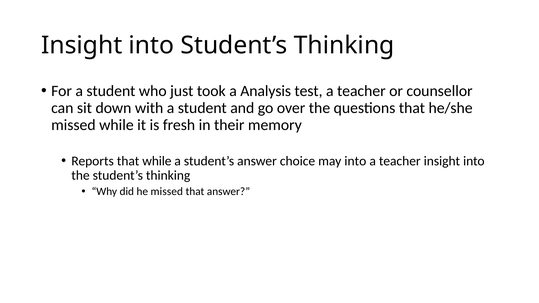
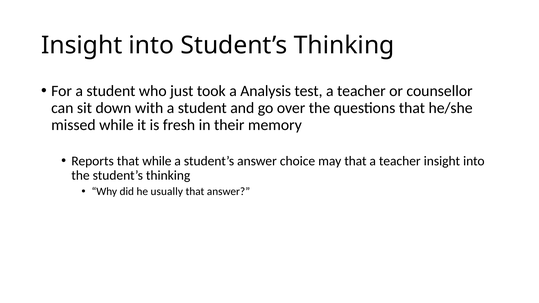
may into: into -> that (355, 161)
he missed: missed -> usually (167, 192)
